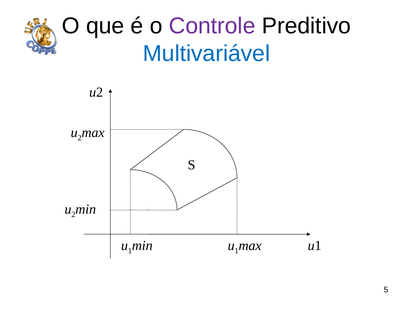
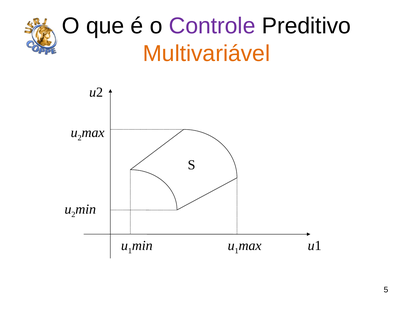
Multivariável colour: blue -> orange (206, 54)
